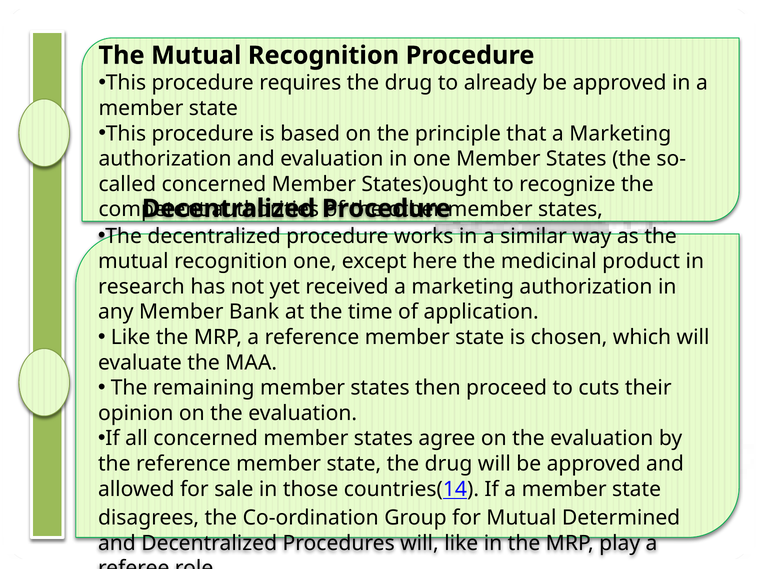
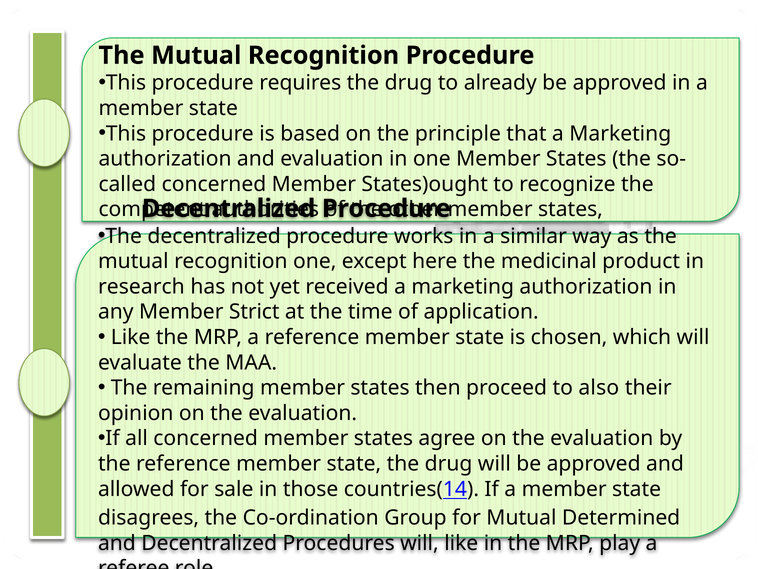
Bank: Bank -> Strict (254, 312)
cuts: cuts -> also (599, 388)
